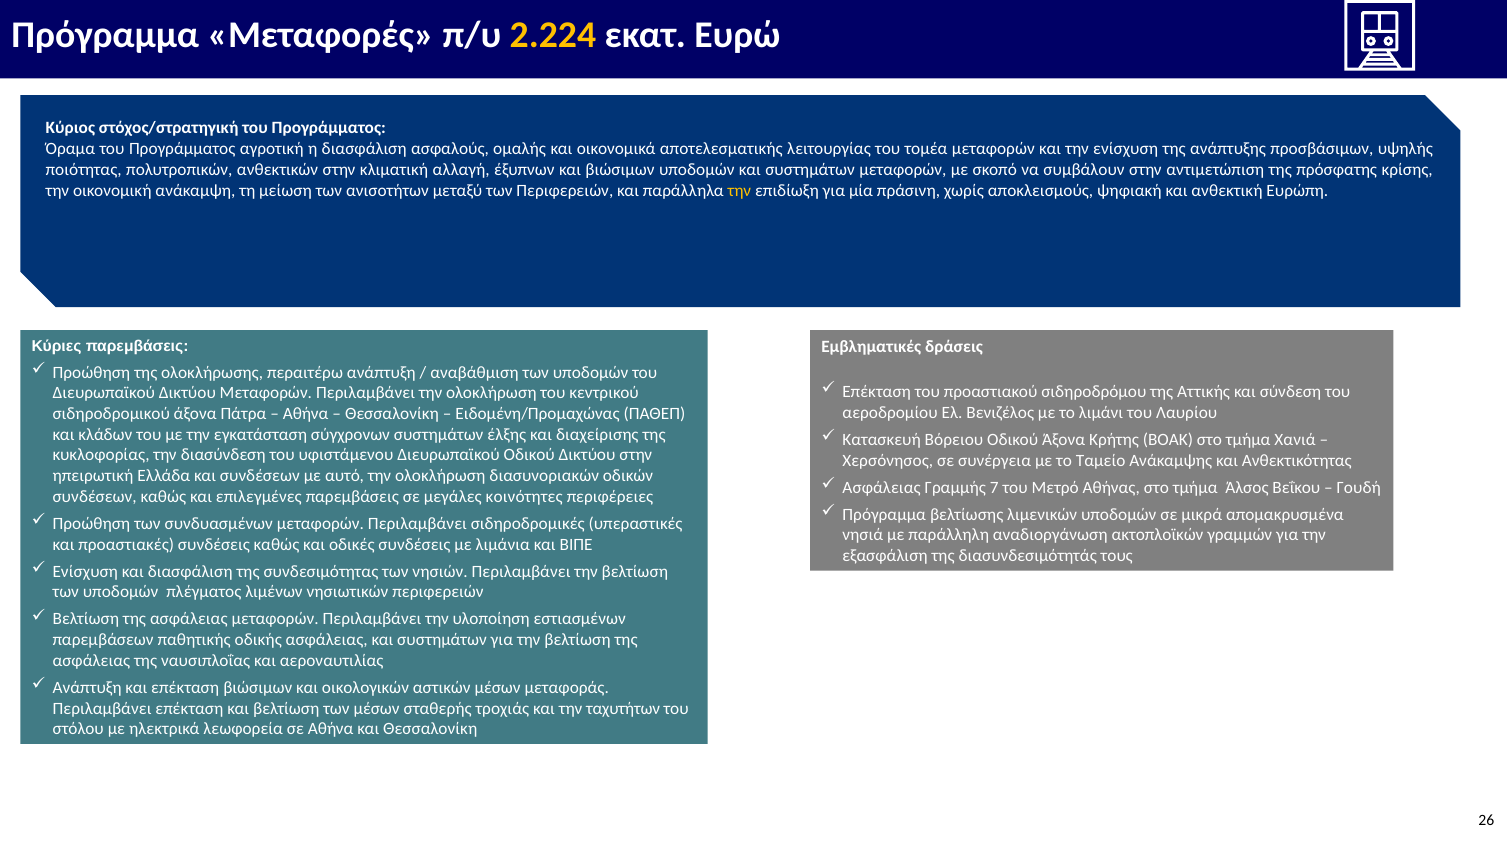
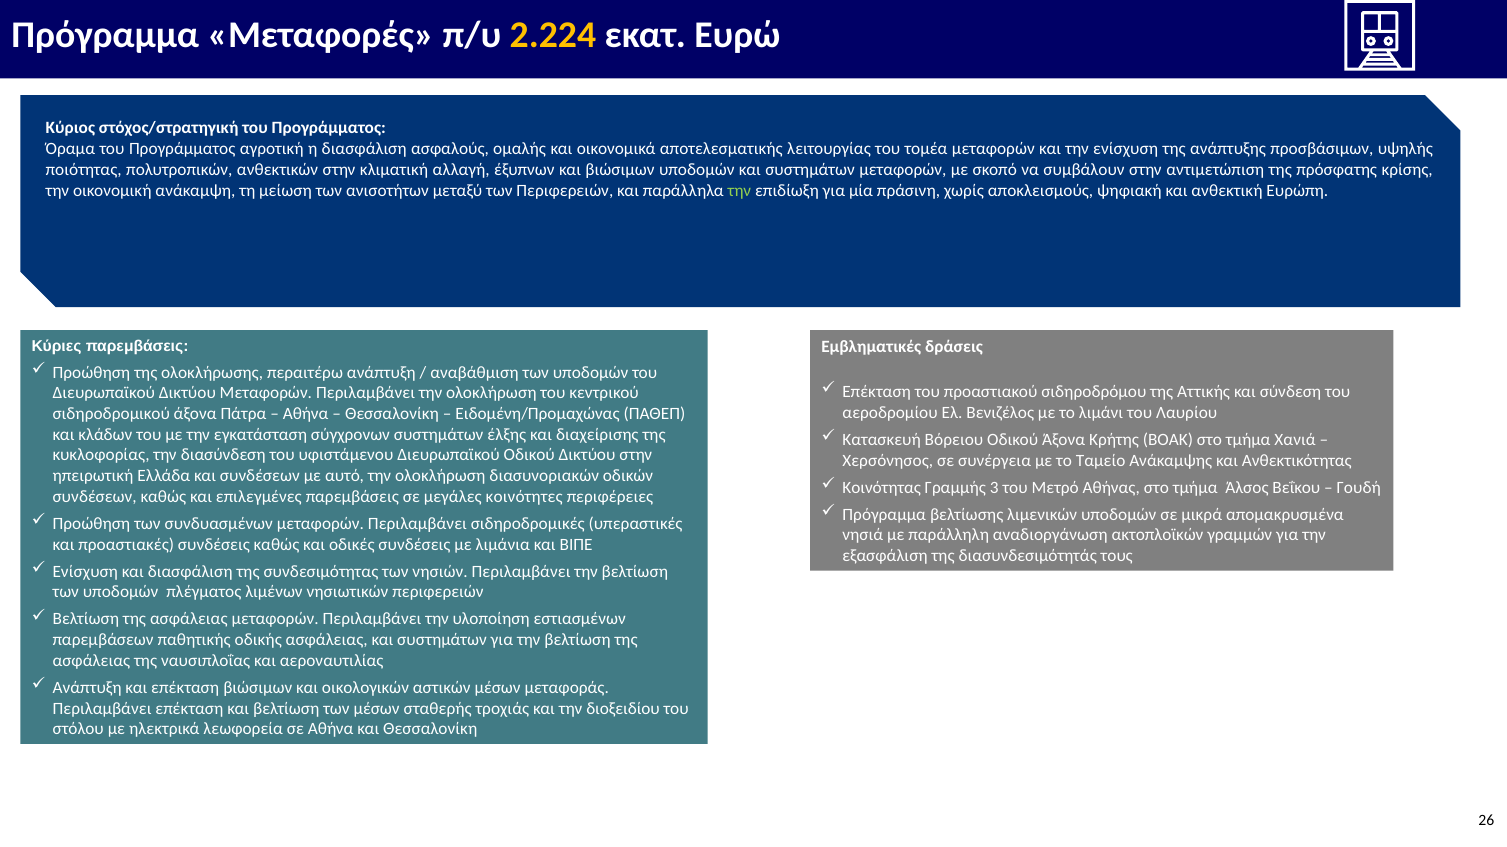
την colour: yellow -> light green (739, 190)
Ασφάλειας: Ασφάλειας -> Κοινότητας (882, 488)
7: 7 -> 3 (994, 488)
ταχυτήτων: ταχυτήτων -> διοξειδίου (623, 709)
